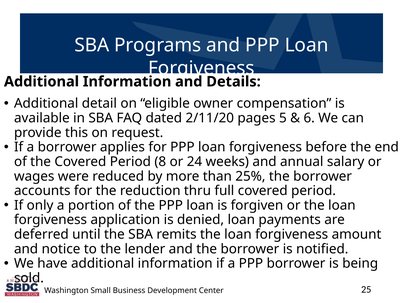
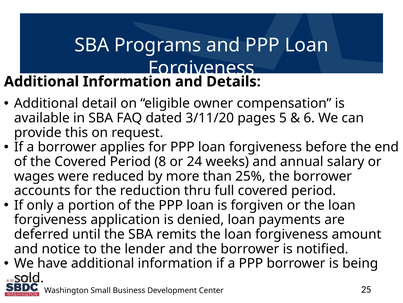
2/11/20: 2/11/20 -> 3/11/20 (210, 118)
